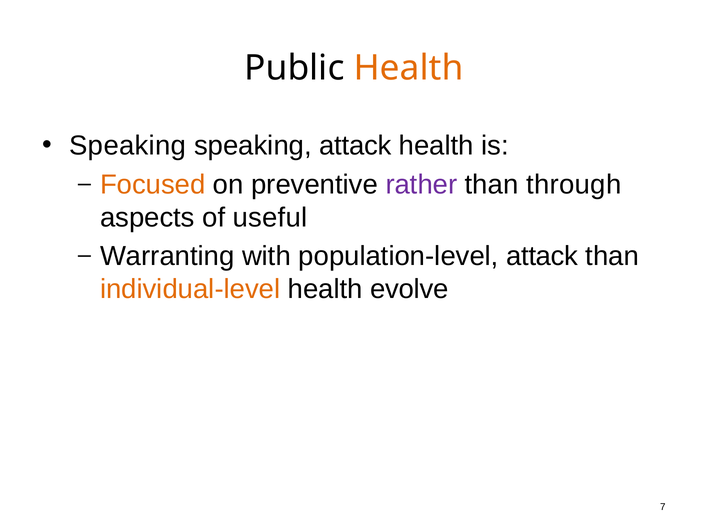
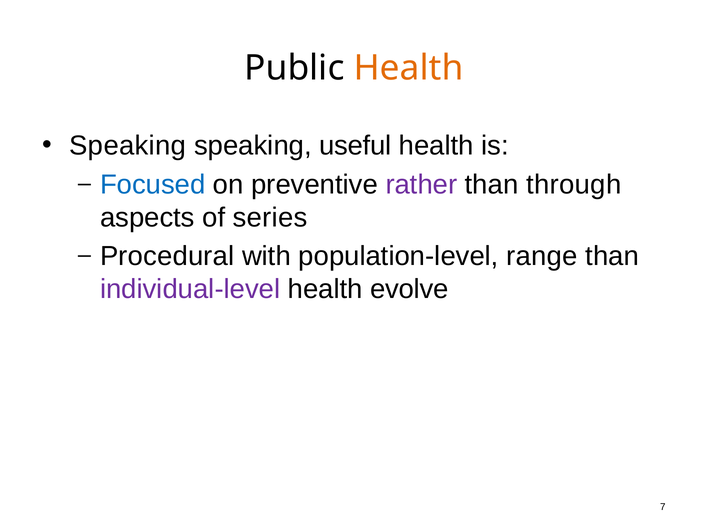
speaking attack: attack -> useful (355, 146)
Focused colour: orange -> blue (153, 184)
useful: useful -> series (270, 218)
Warranting: Warranting -> Procedural (167, 256)
population-level attack: attack -> range (542, 256)
individual-level colour: orange -> purple (190, 289)
